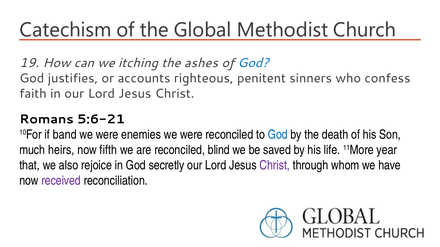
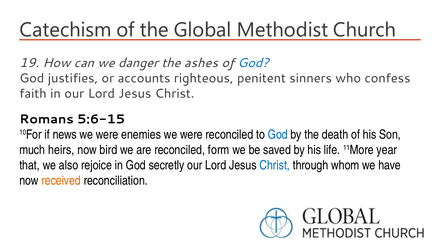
itching: itching -> danger (138, 63)
5:6-21: 5:6-21 -> 5:6-15 (101, 119)
band: band -> news (65, 135)
fifth: fifth -> bird (108, 150)
blind: blind -> form (219, 150)
Christ colour: purple -> blue (275, 166)
received colour: purple -> orange (61, 181)
